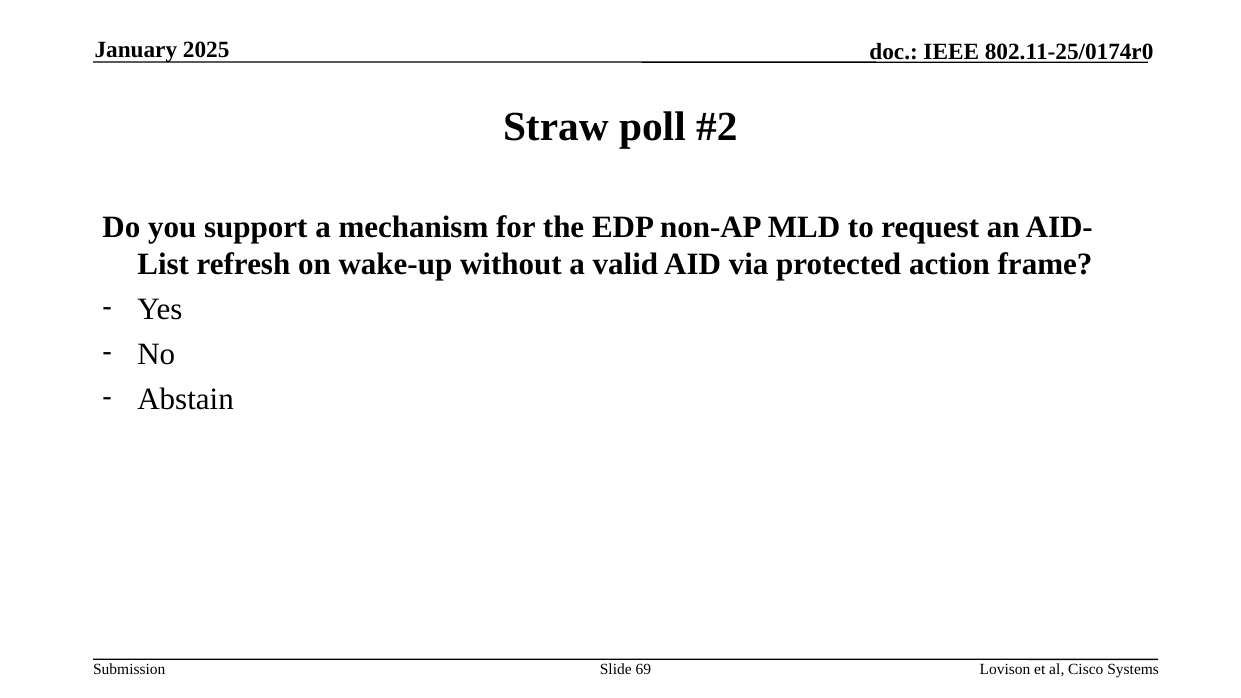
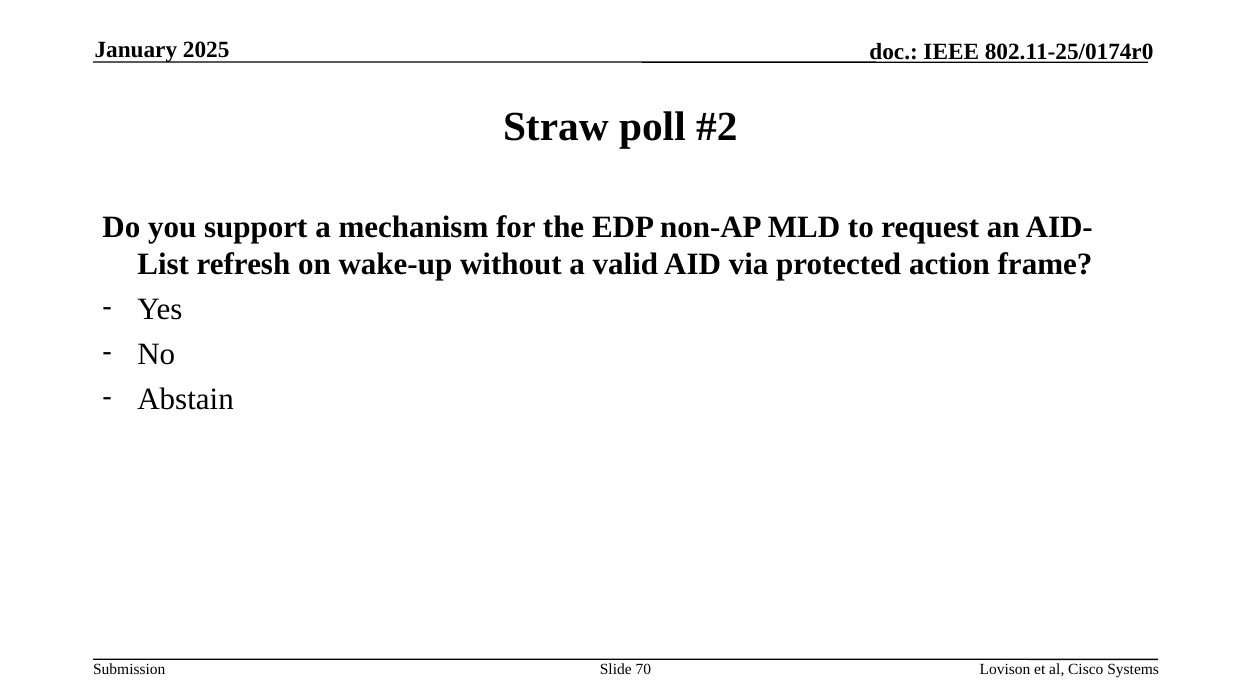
69: 69 -> 70 (643, 669)
